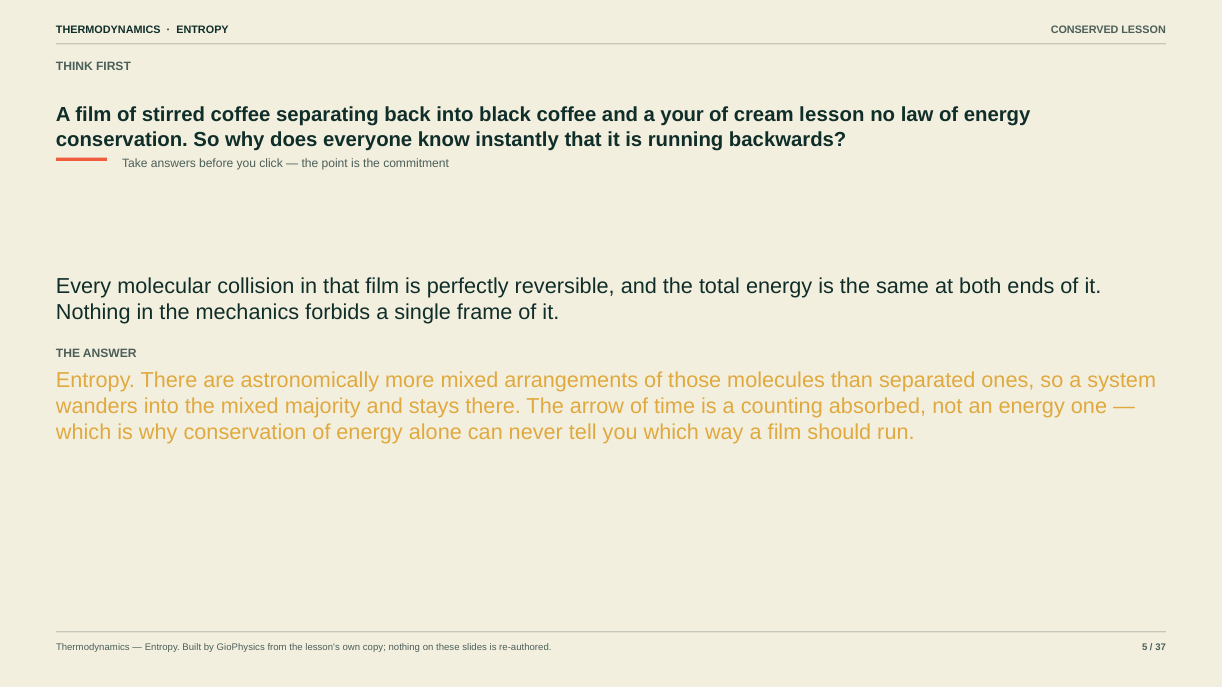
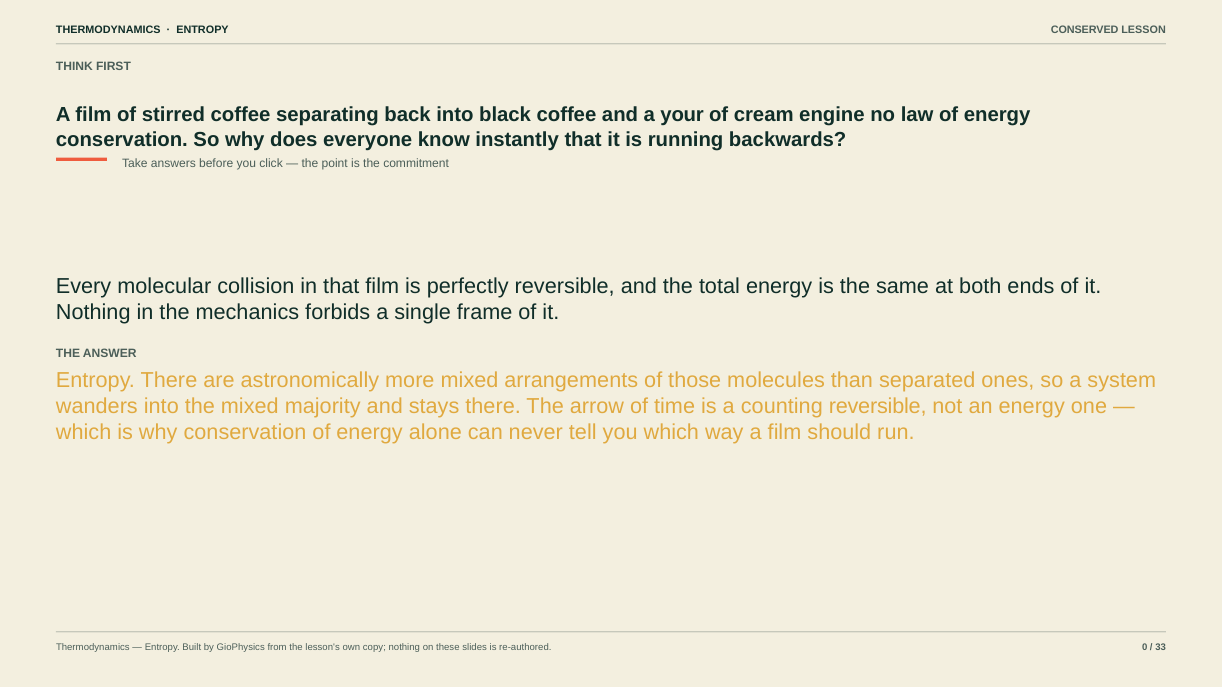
cream lesson: lesson -> engine (832, 115)
counting absorbed: absorbed -> reversible (878, 407)
5: 5 -> 0 (1145, 648)
37: 37 -> 33 (1161, 648)
